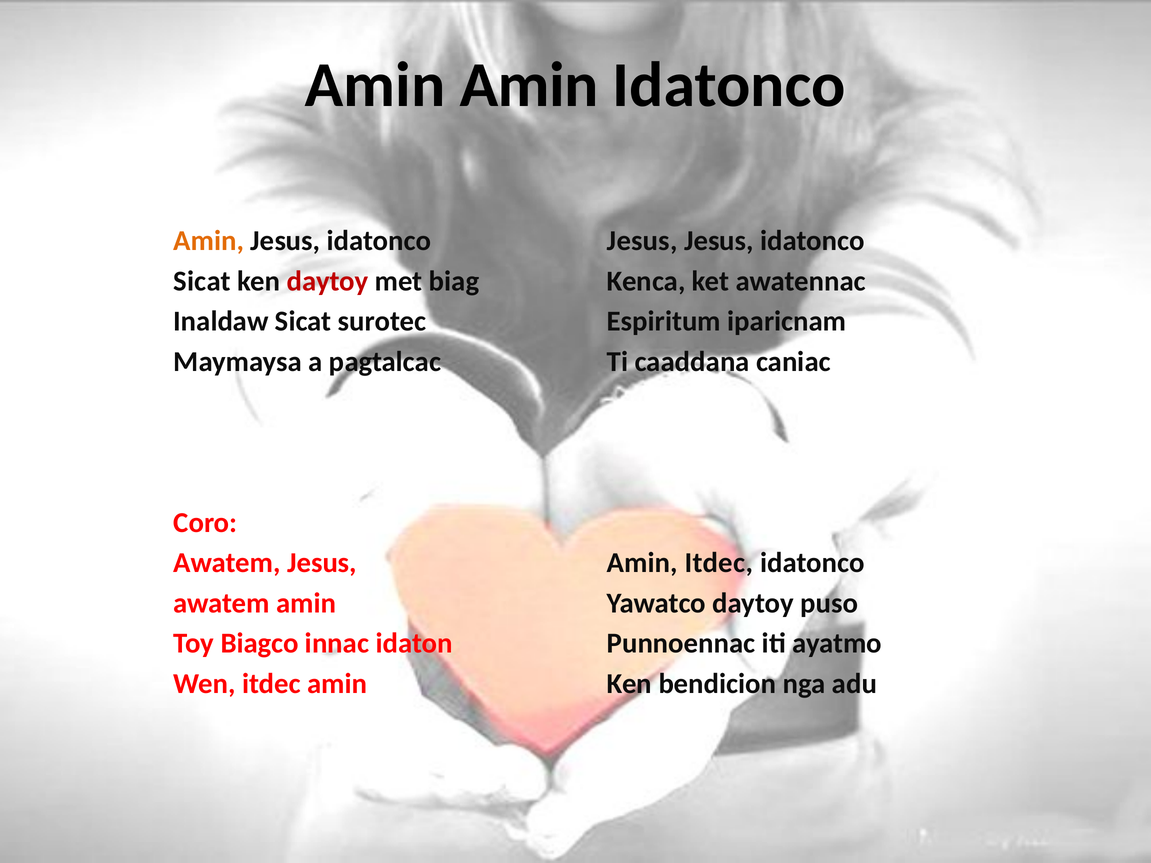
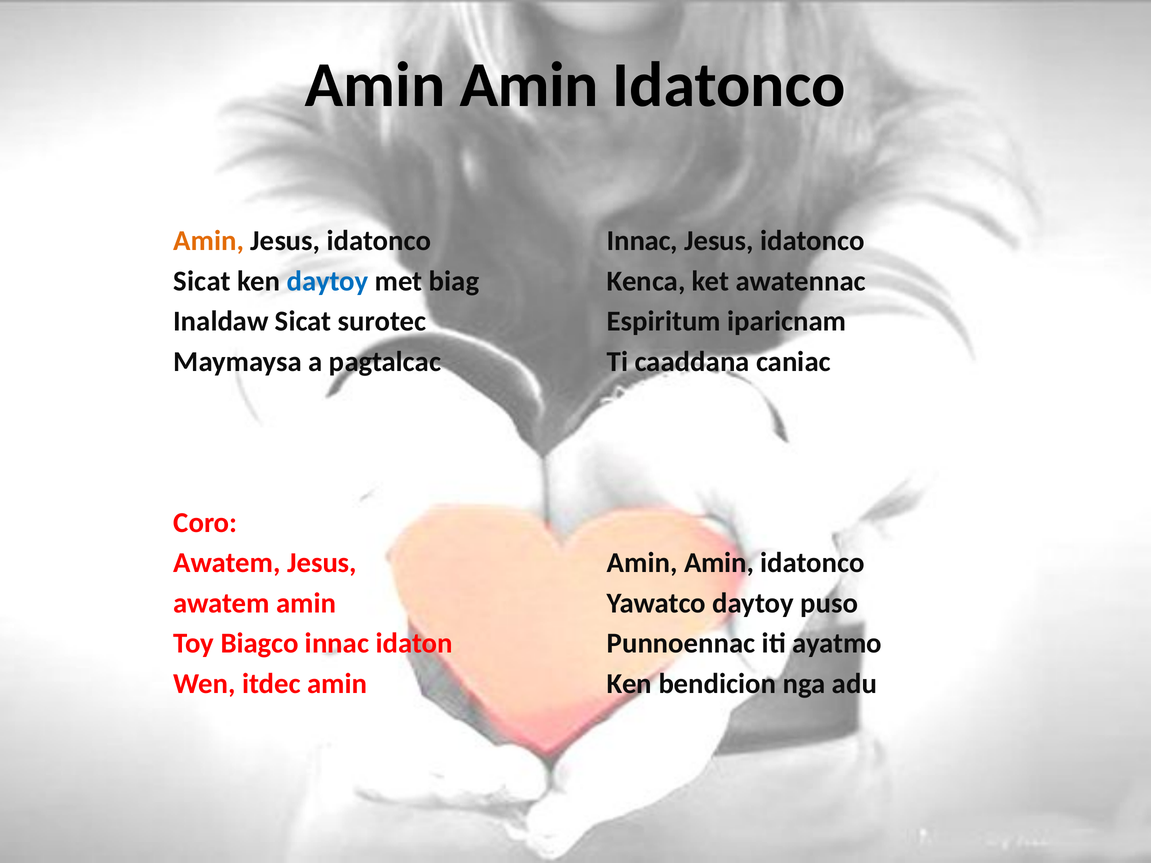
Jesus: Jesus -> Innac (642, 241)
daytoy colour: red -> blue (328, 281)
Itdec: Itdec -> Amin (719, 563)
